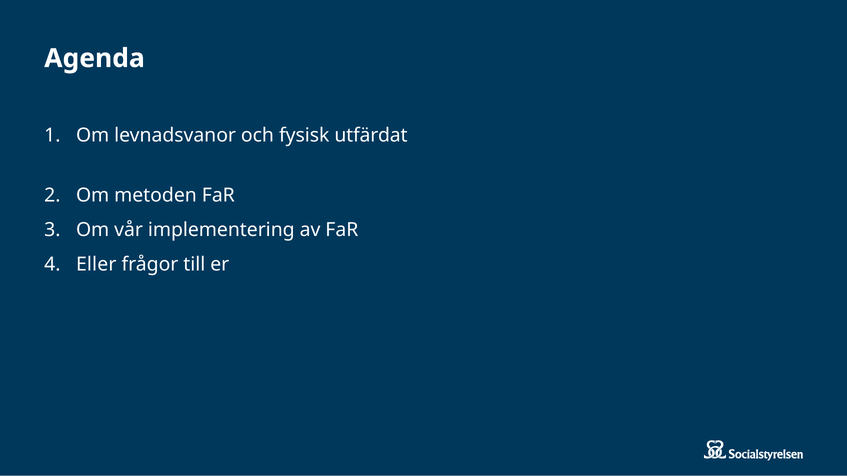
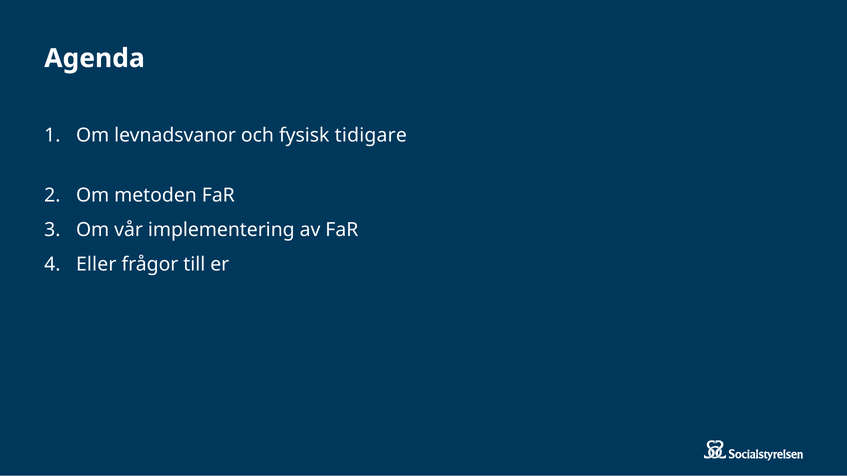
utfärdat: utfärdat -> tidigare (371, 136)
